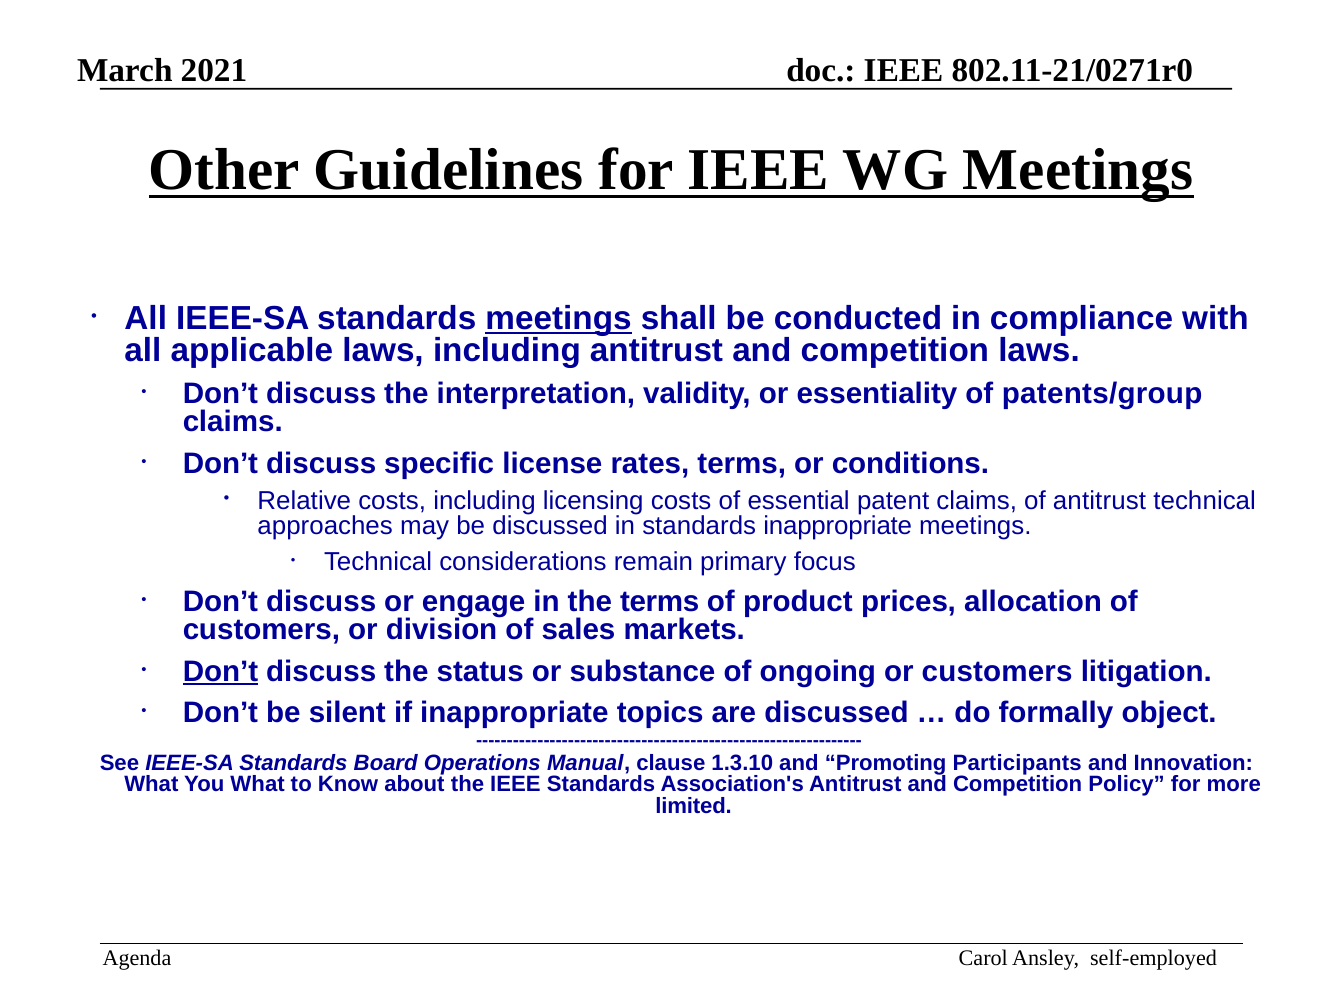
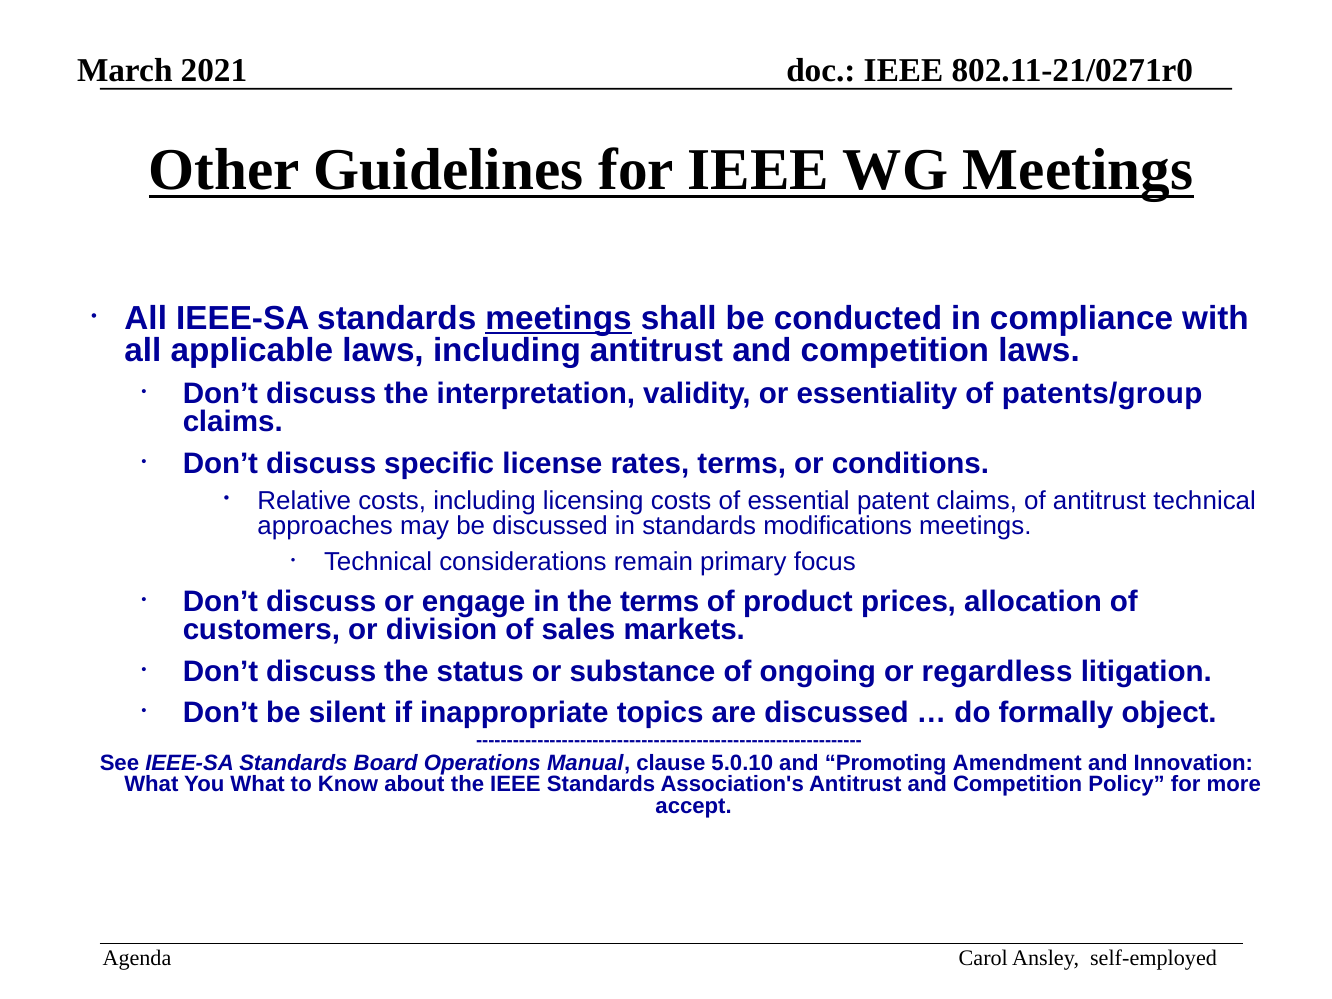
standards inappropriate: inappropriate -> modifications (838, 526)
Don’t underline: present -> none (220, 671)
or customers: customers -> regardless (997, 671)
1.3.10: 1.3.10 -> 5.0.10 (742, 763)
Participants: Participants -> Amendment (1017, 763)
limited: limited -> accept (694, 806)
